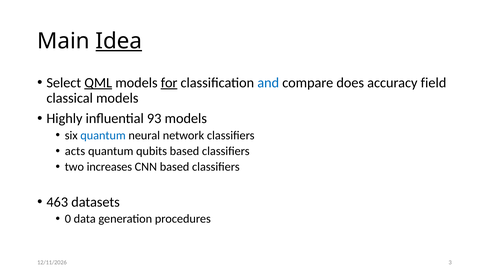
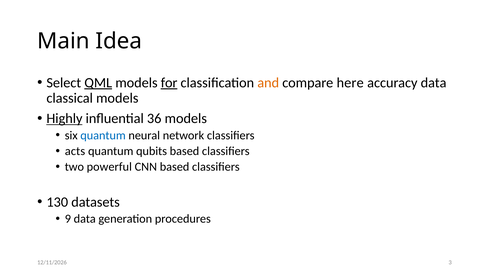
Idea underline: present -> none (119, 41)
and colour: blue -> orange (268, 83)
does: does -> here (350, 83)
accuracy field: field -> data (434, 83)
Highly underline: none -> present (64, 119)
93: 93 -> 36 (154, 119)
increases: increases -> powerful (109, 167)
463: 463 -> 130 (57, 202)
0: 0 -> 9 (68, 219)
